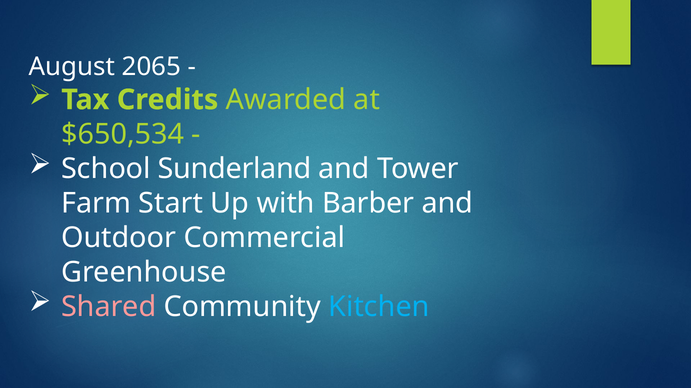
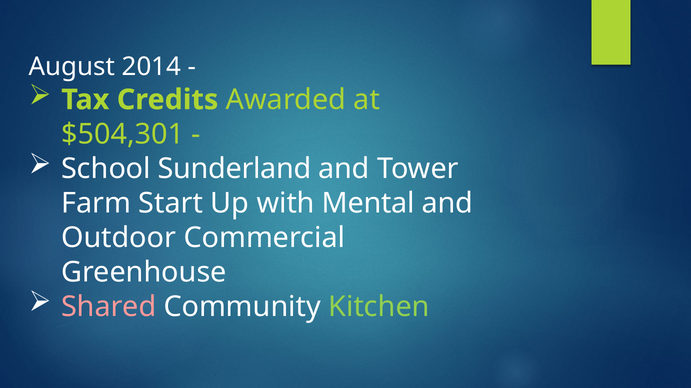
2065: 2065 -> 2014 (151, 67)
$650,534: $650,534 -> $504,301 (123, 134)
Barber: Barber -> Mental (368, 204)
Kitchen colour: light blue -> light green (379, 307)
